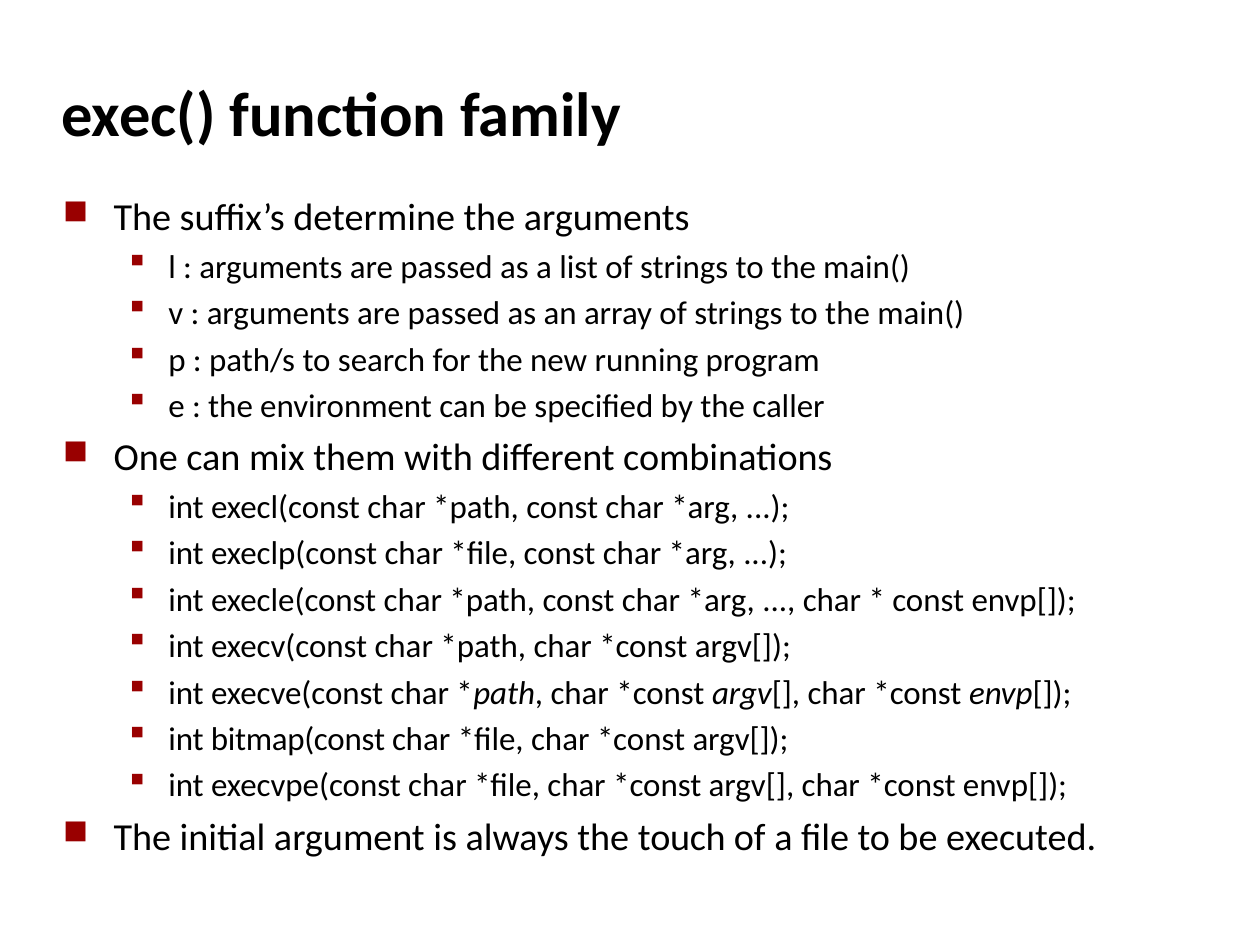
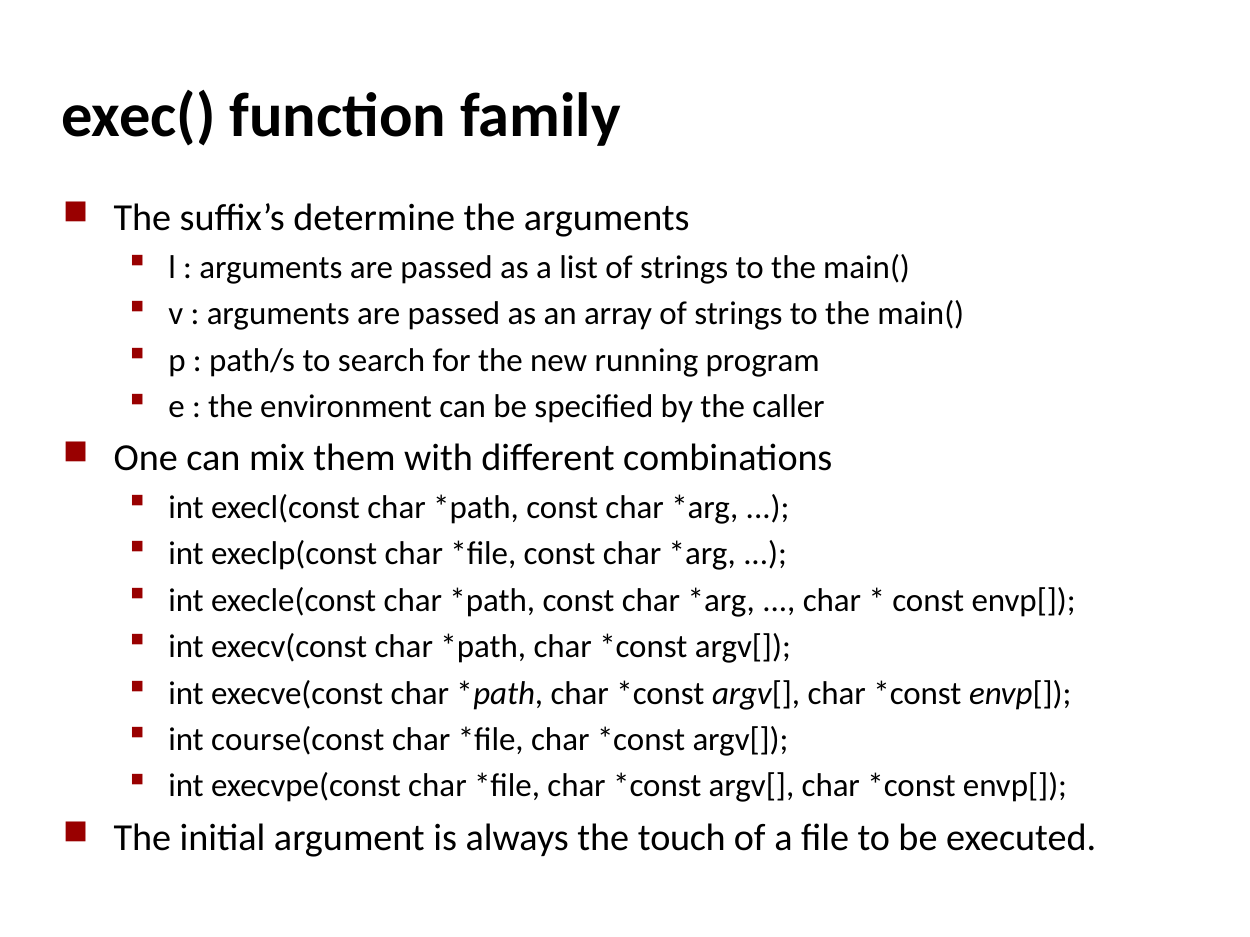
bitmap(const: bitmap(const -> course(const (298, 740)
